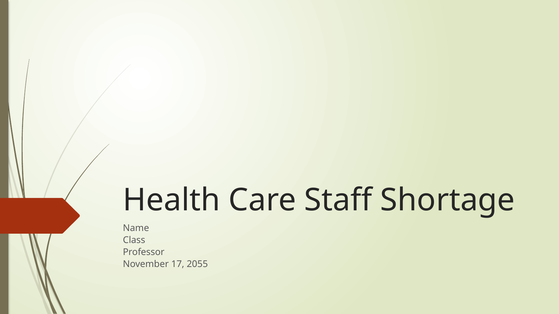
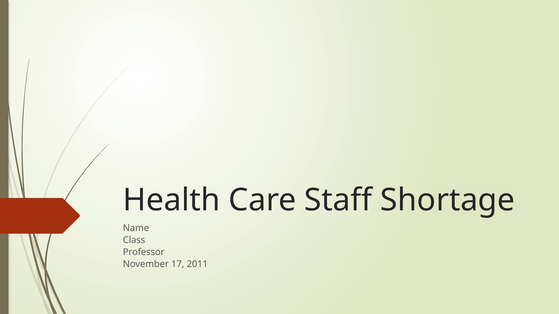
2055: 2055 -> 2011 (197, 264)
